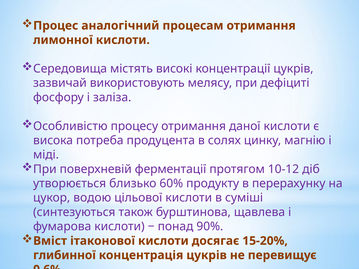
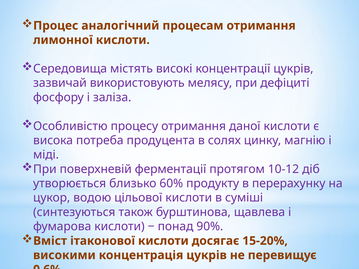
глибинної: глибинної -> високими (64, 255)
